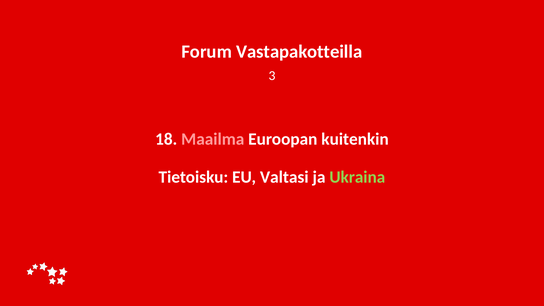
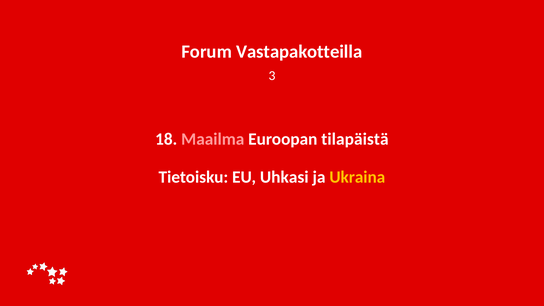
kuitenkin: kuitenkin -> tilapäistä (355, 139)
Valtasi: Valtasi -> Uhkasi (284, 177)
Ukraina colour: light green -> yellow (357, 177)
